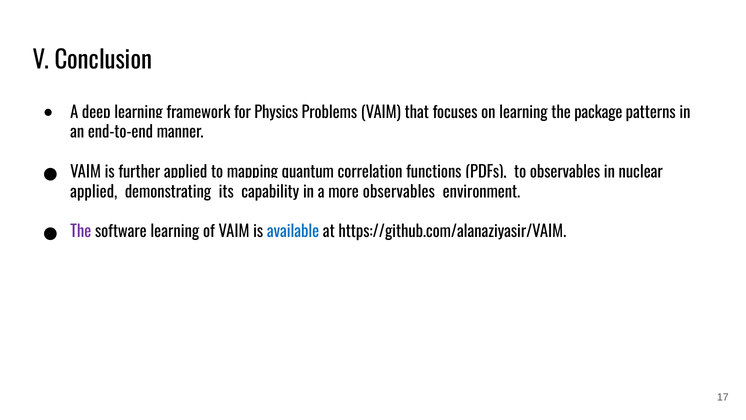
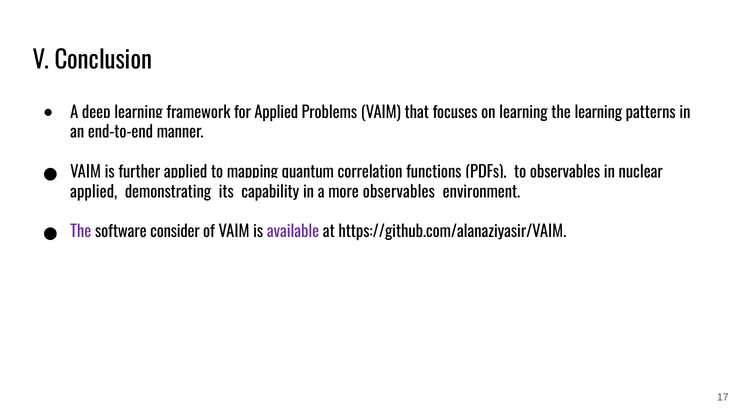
for Physics: Physics -> Applied (276, 113)
the package: package -> learning (598, 113)
software learning: learning -> consider (175, 232)
available colour: blue -> purple (293, 232)
